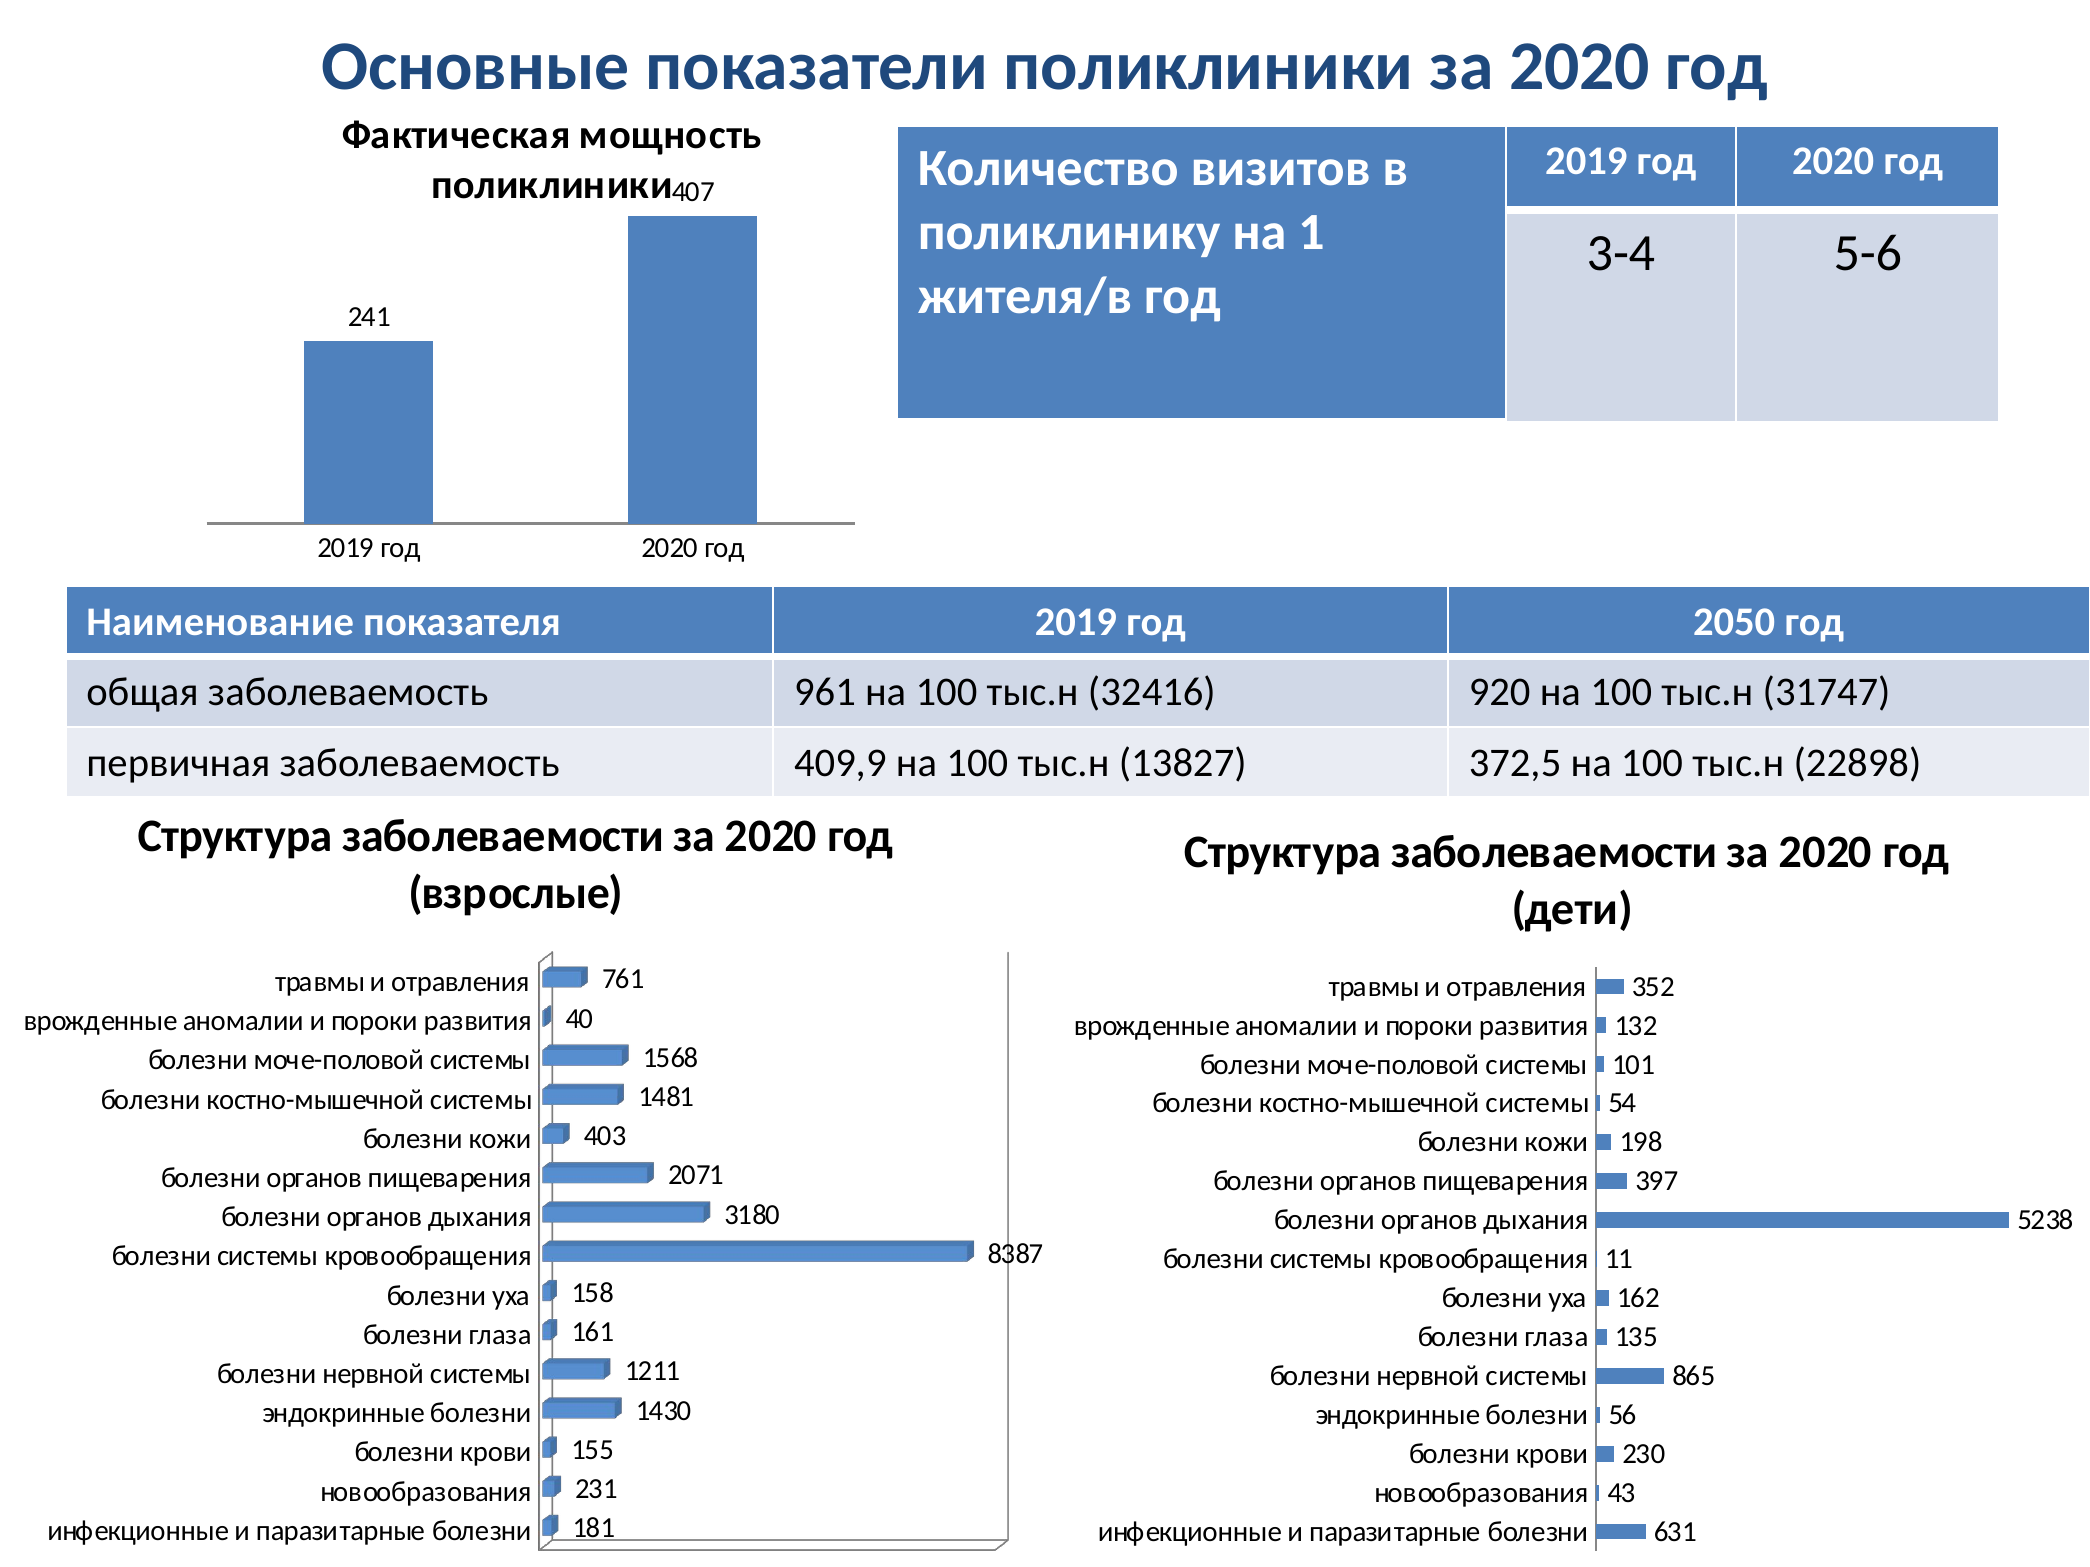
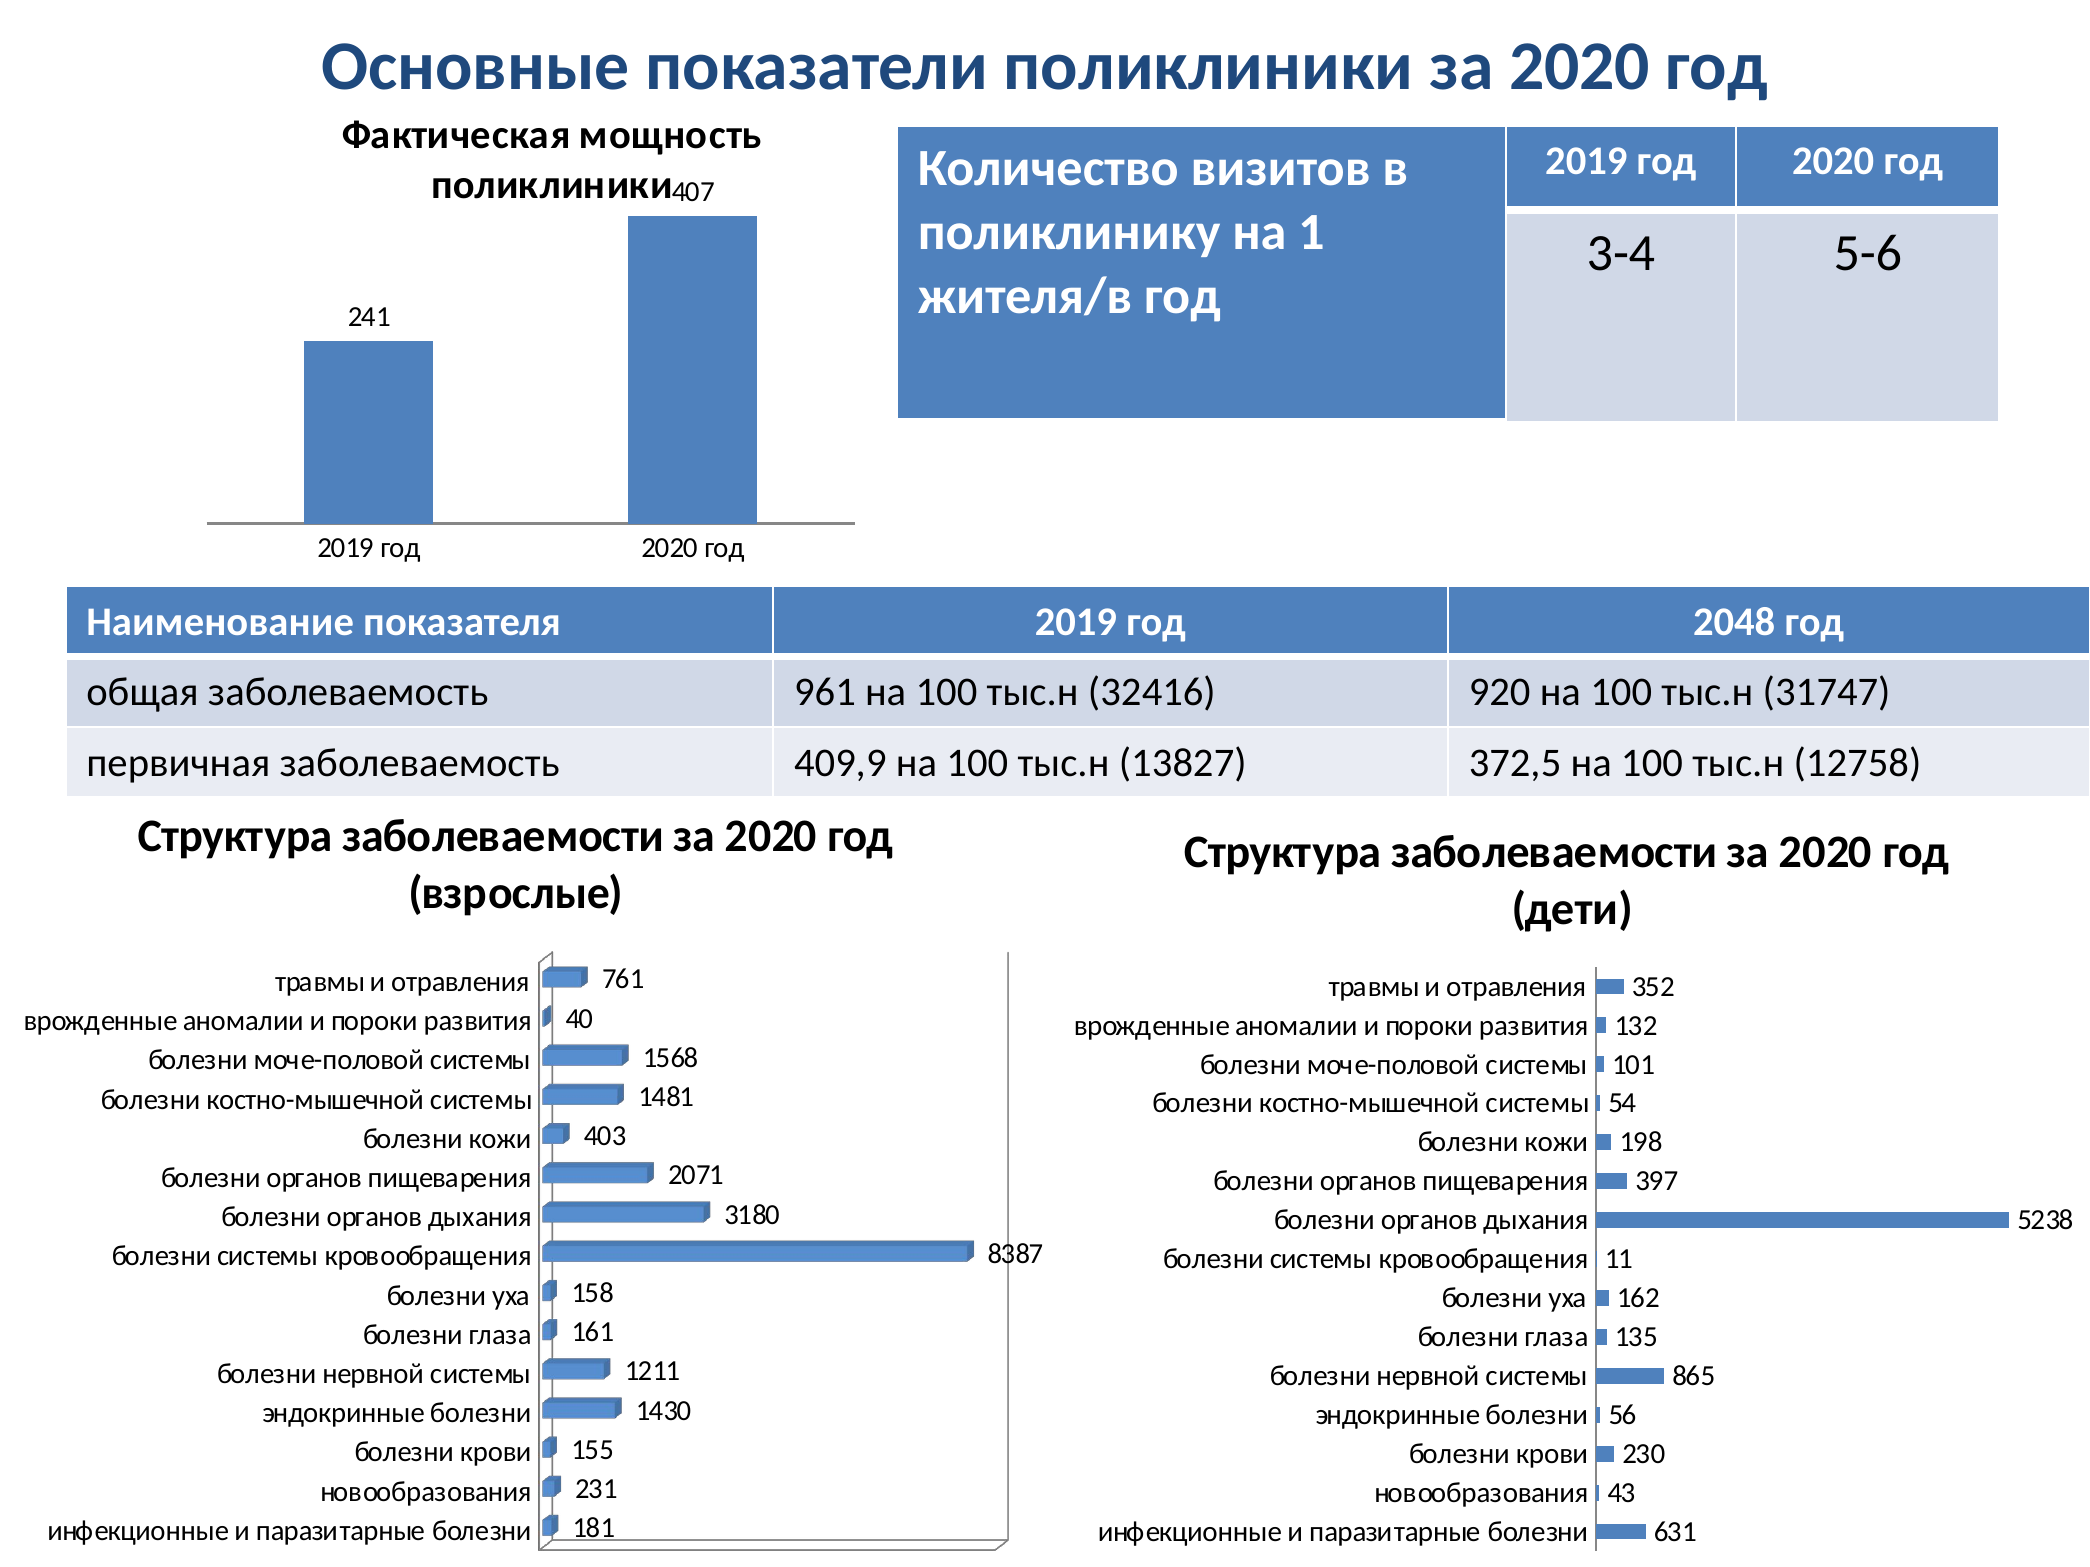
2050: 2050 -> 2048 (1734, 622)
22898: 22898 -> 12758 (1858, 763)
